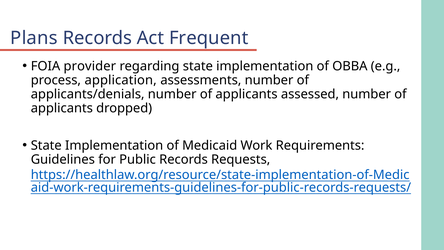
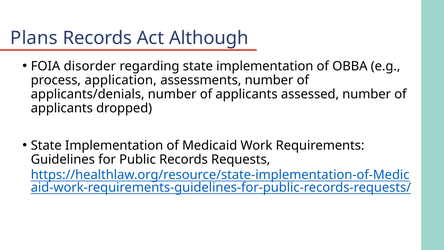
Frequent: Frequent -> Although (209, 38)
provider: provider -> disorder (90, 66)
